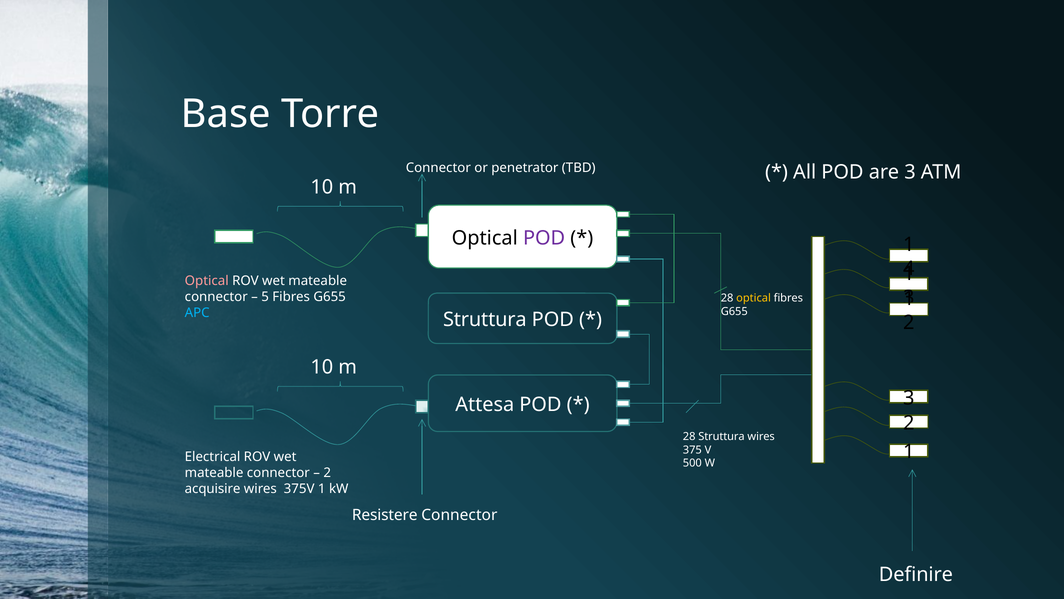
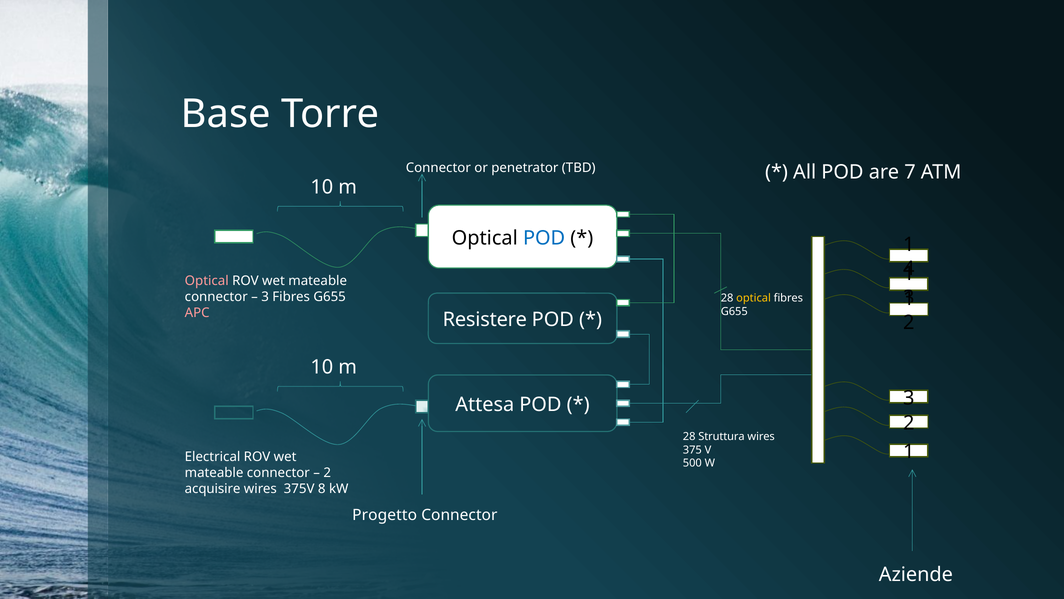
are 3: 3 -> 7 (910, 172)
POD colour: purple -> blue (544, 238)
5: 5 -> 3 (265, 297)
APC colour: light blue -> pink (197, 313)
Struttura: Struttura -> Resistere (485, 320)
375V 1: 1 -> 8 (322, 489)
Resistere: Resistere -> Progetto (385, 515)
Definire: Definire -> Aziende (916, 574)
